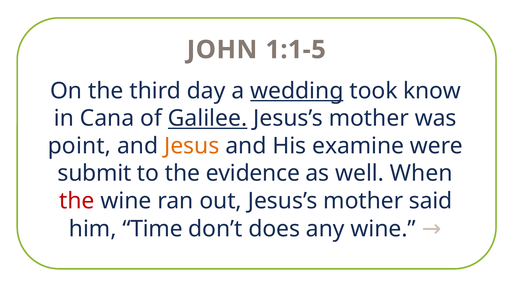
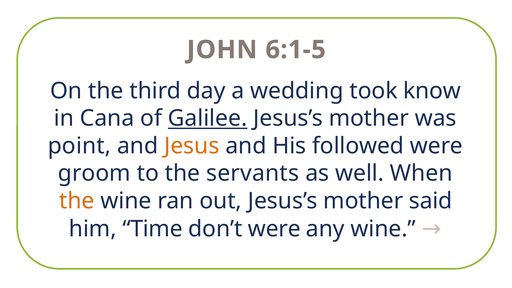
1:1-5: 1:1-5 -> 6:1-5 (296, 50)
wedding underline: present -> none (297, 91)
examine: examine -> followed (358, 146)
submit: submit -> groom (94, 173)
evidence: evidence -> servants (253, 173)
the colour: red -> orange (77, 201)
don’t does: does -> were (274, 229)
